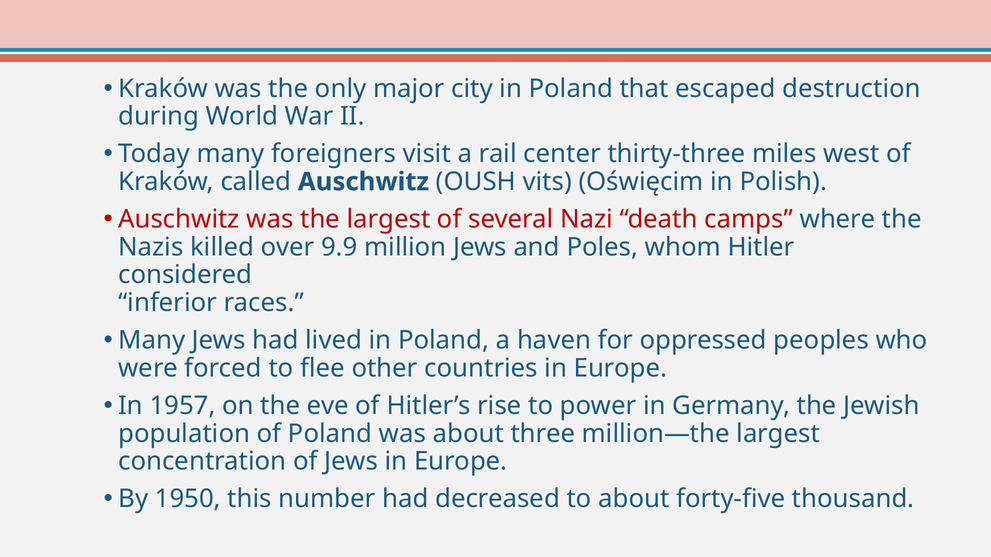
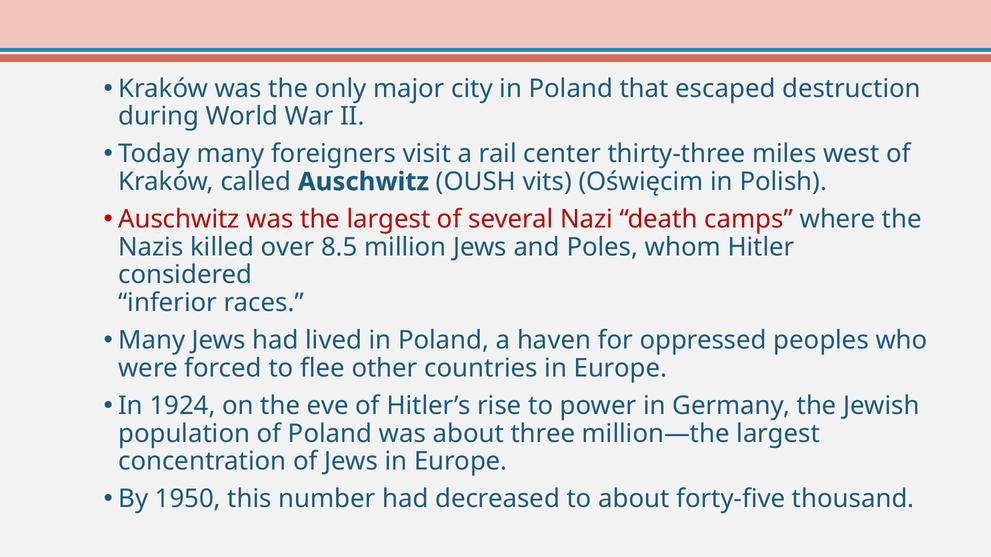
9.9: 9.9 -> 8.5 (339, 247)
1957: 1957 -> 1924 (183, 406)
